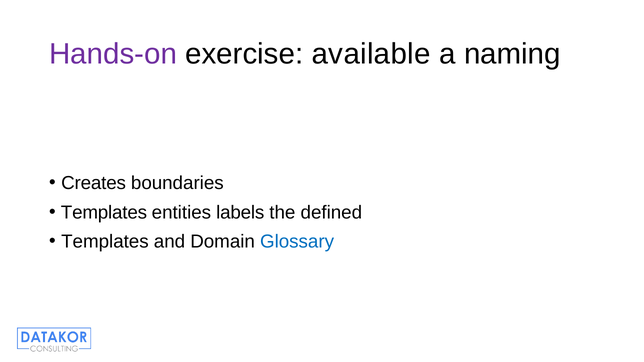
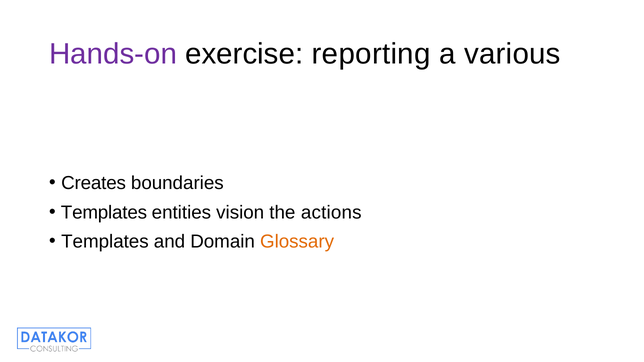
available: available -> reporting (371, 54)
naming: naming -> various (512, 54)
labels: labels -> vision (240, 213)
defined: defined -> actions (331, 213)
Glossary colour: blue -> orange (297, 242)
